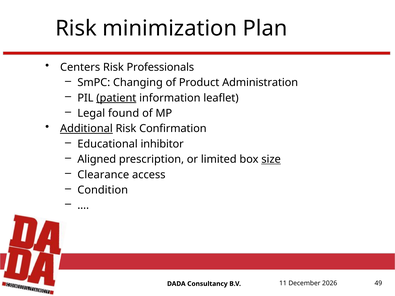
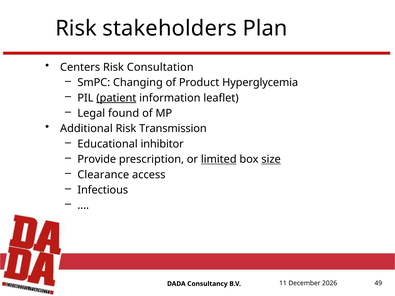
minimization: minimization -> stakeholders (170, 28)
Professionals: Professionals -> Consultation (160, 67)
Administration: Administration -> Hyperglycemia (260, 83)
Additional underline: present -> none (86, 129)
Confirmation: Confirmation -> Transmission (173, 129)
Aligned: Aligned -> Provide (97, 159)
limited underline: none -> present (219, 159)
Condition: Condition -> Infectious (103, 190)
